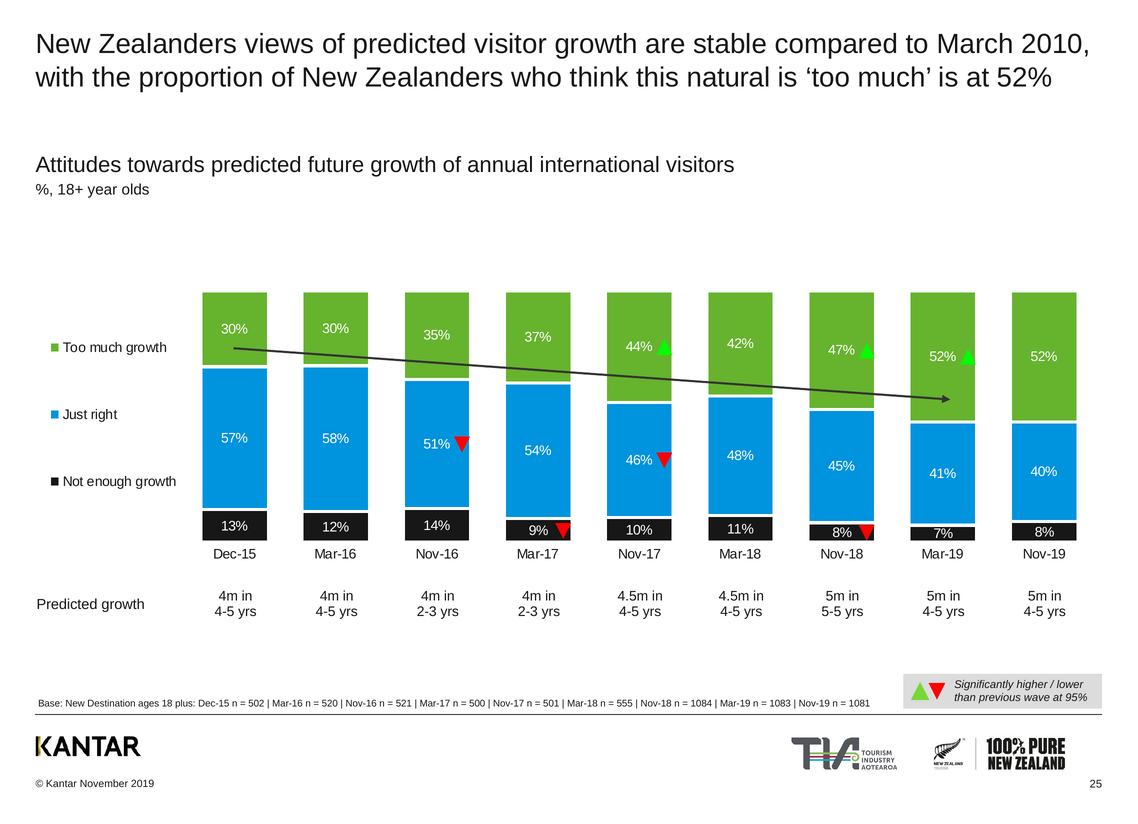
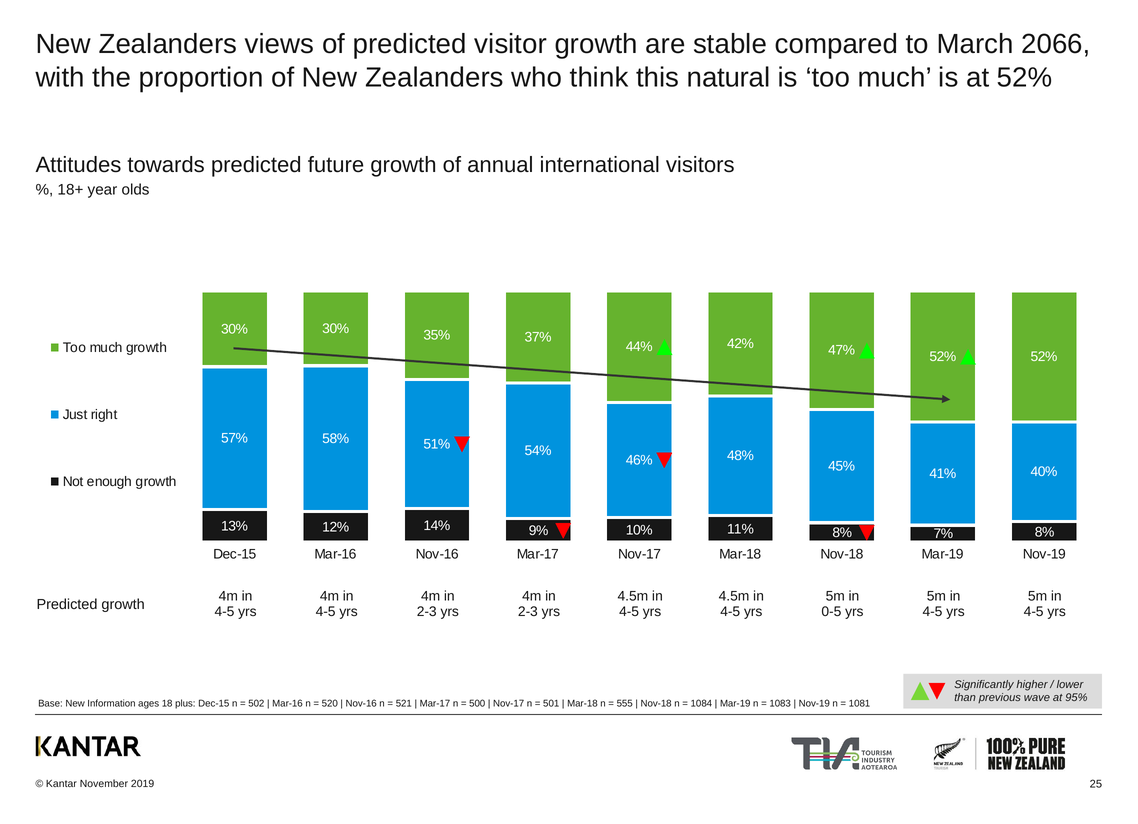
2010: 2010 -> 2066 (1056, 44)
5-5: 5-5 -> 0-5 (831, 612)
Destination: Destination -> Information (111, 704)
